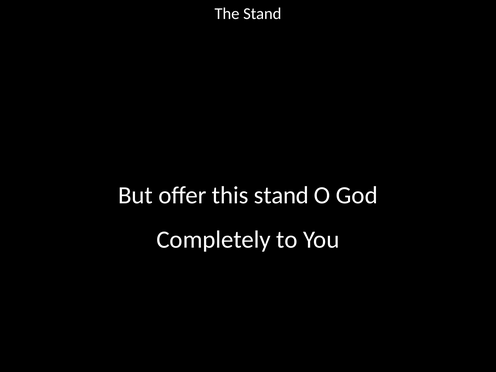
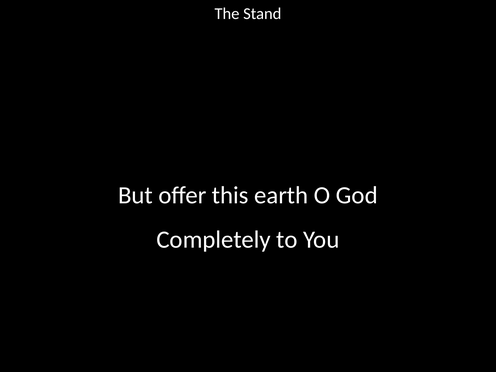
this stand: stand -> earth (281, 195)
